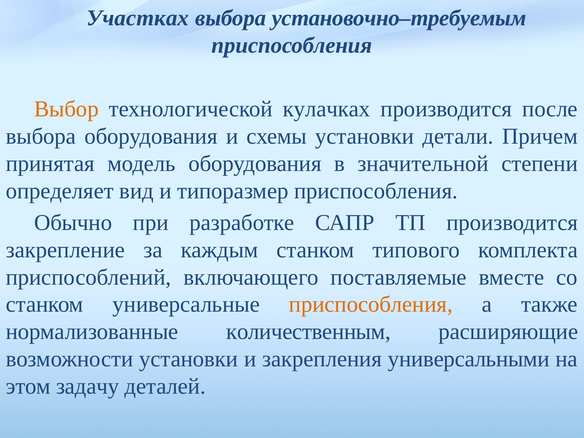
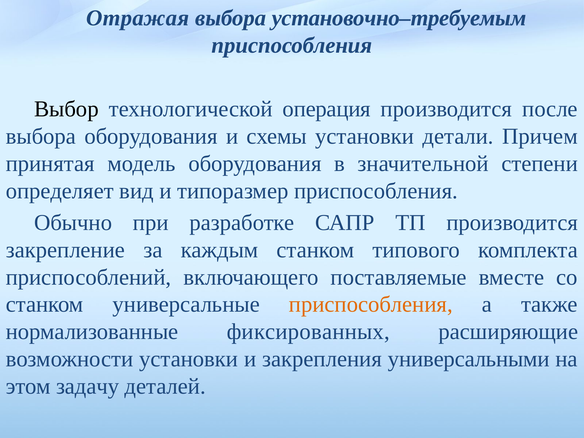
Участках: Участках -> Отражая (138, 18)
Выбор colour: orange -> black (66, 109)
кулачках: кулачках -> операция (327, 109)
количественным: количественным -> фиксированных (308, 332)
